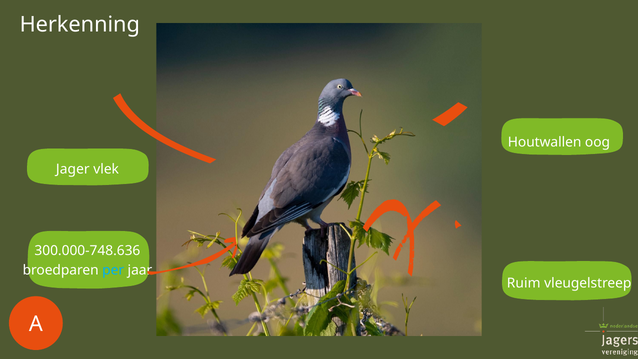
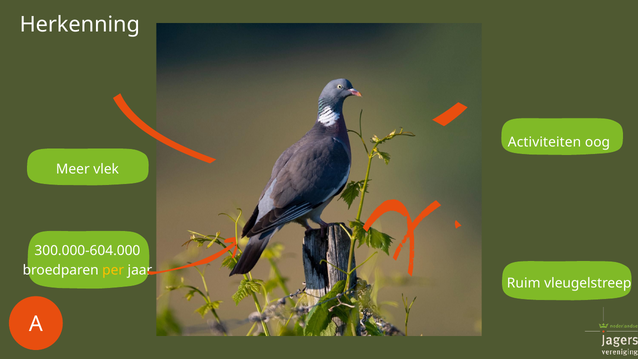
Houtwallen: Houtwallen -> Activiteiten (545, 142)
Jager: Jager -> Meer (73, 169)
300.000-748.636: 300.000-748.636 -> 300.000-604.000 (87, 251)
per colour: light blue -> yellow (113, 270)
